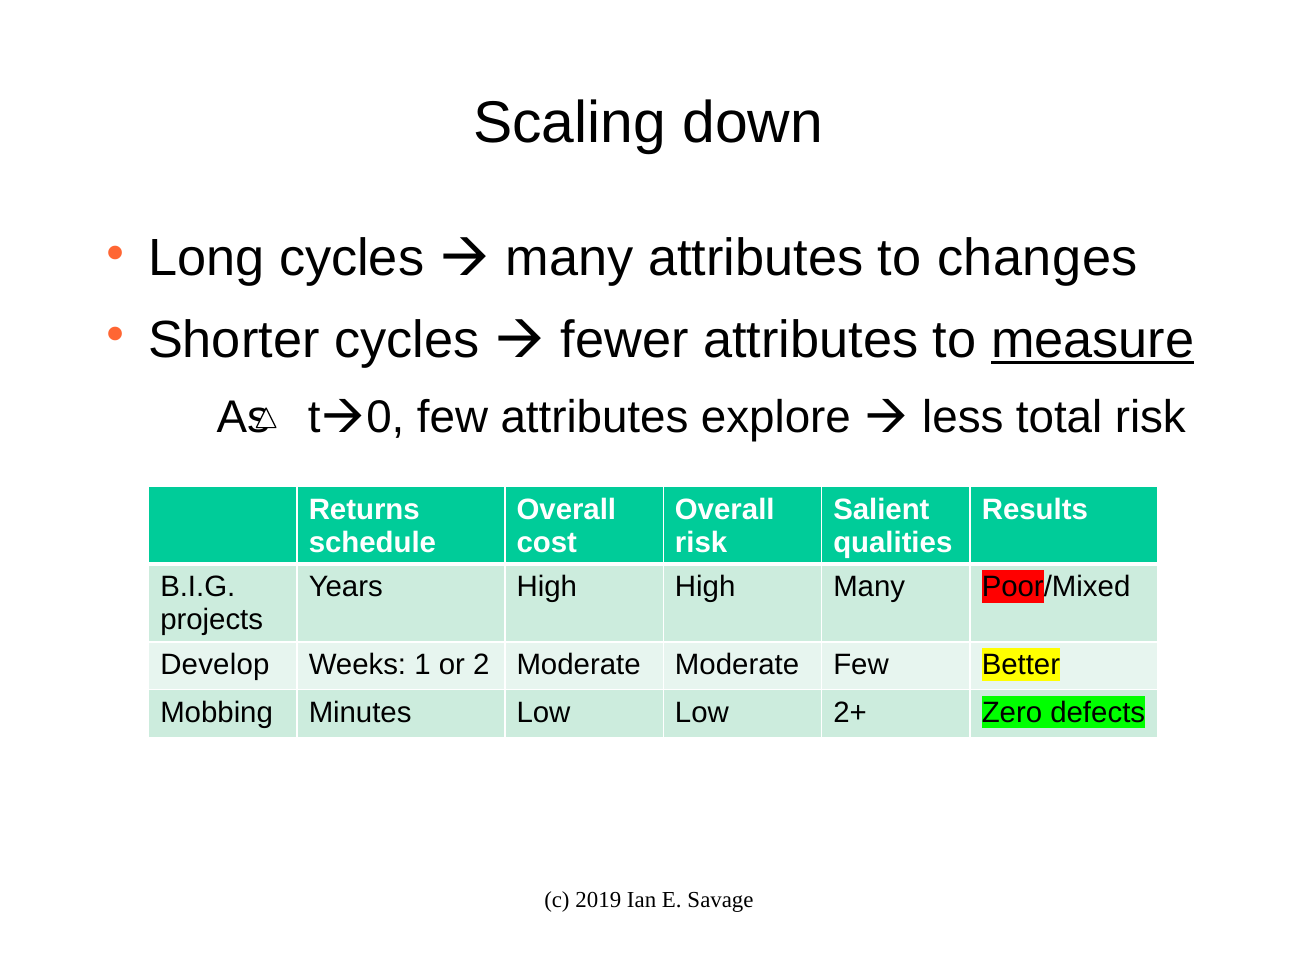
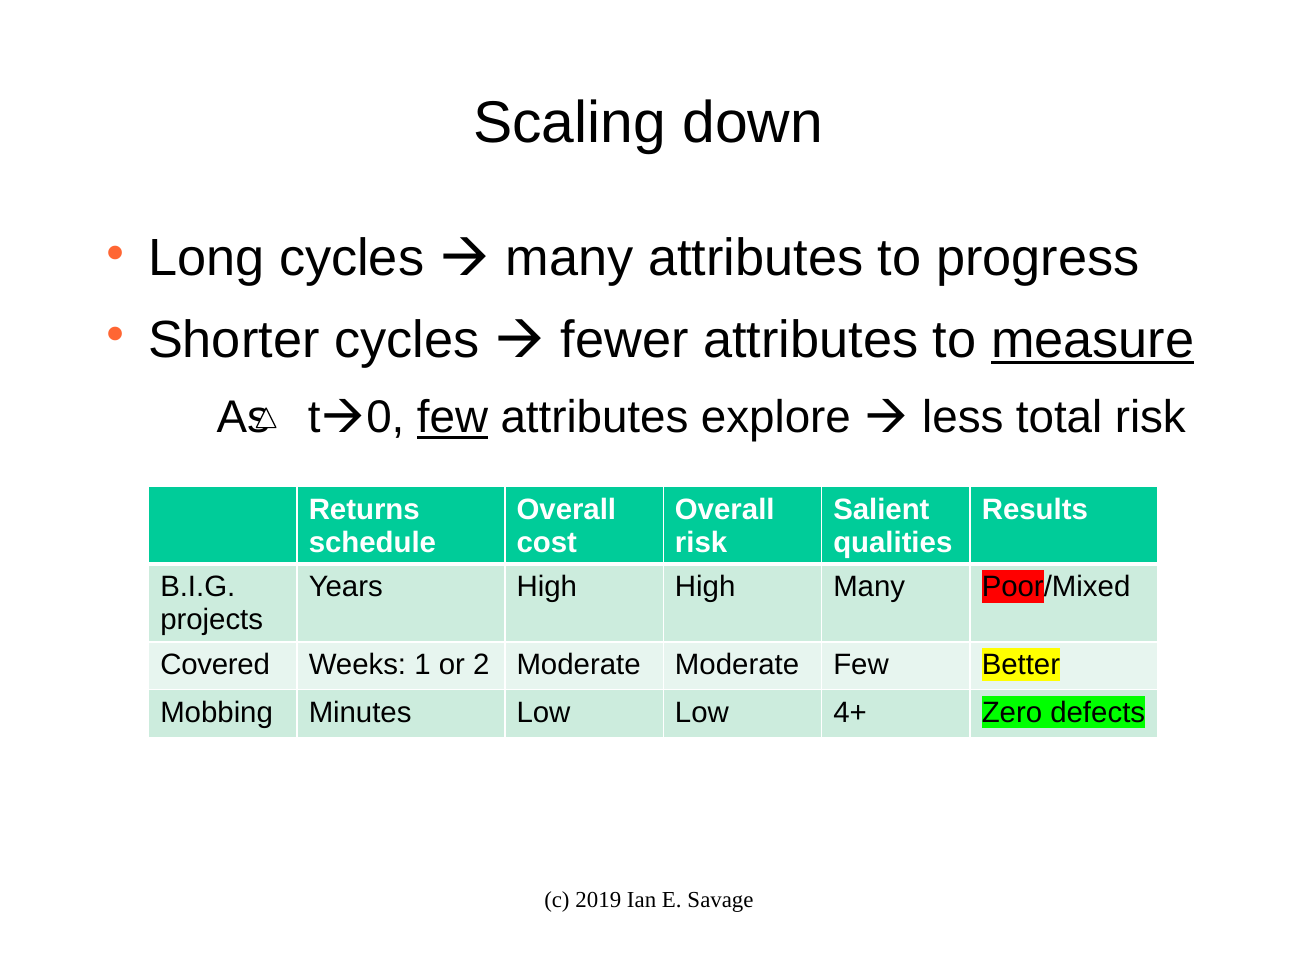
changes: changes -> progress (1038, 258)
few underline: none -> present (453, 418)
Develop: Develop -> Covered (215, 665)
2+: 2+ -> 4+ (850, 712)
